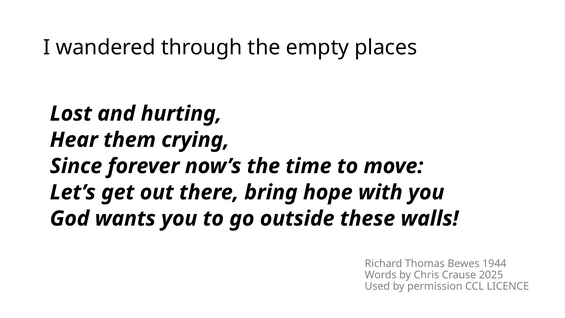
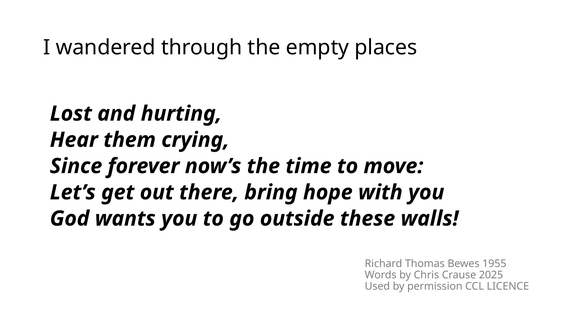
1944: 1944 -> 1955 (494, 263)
